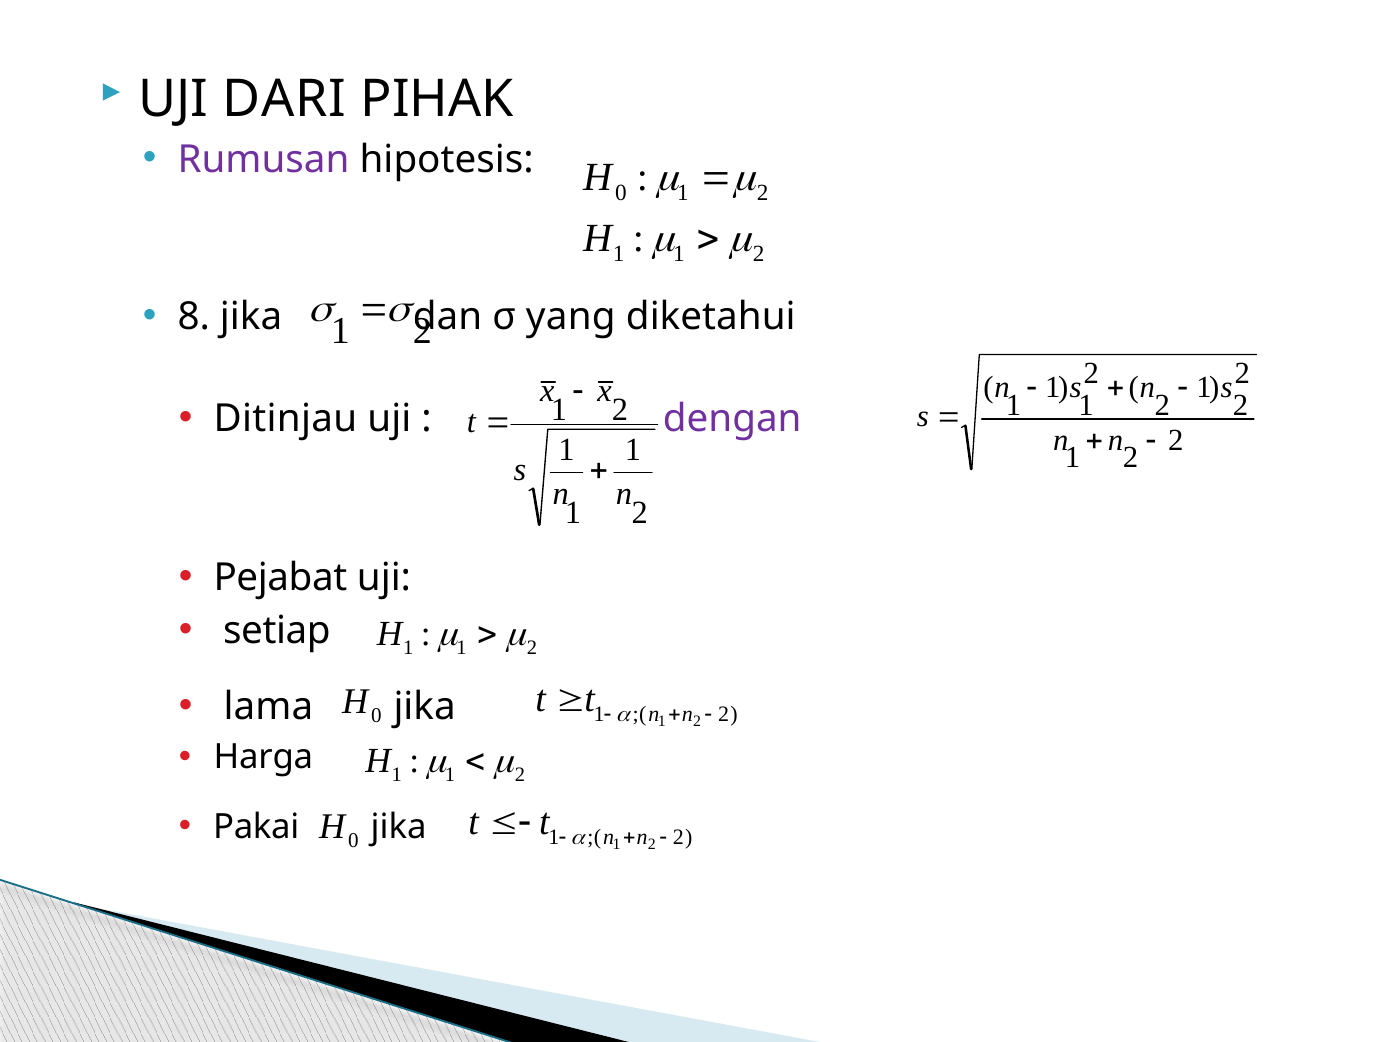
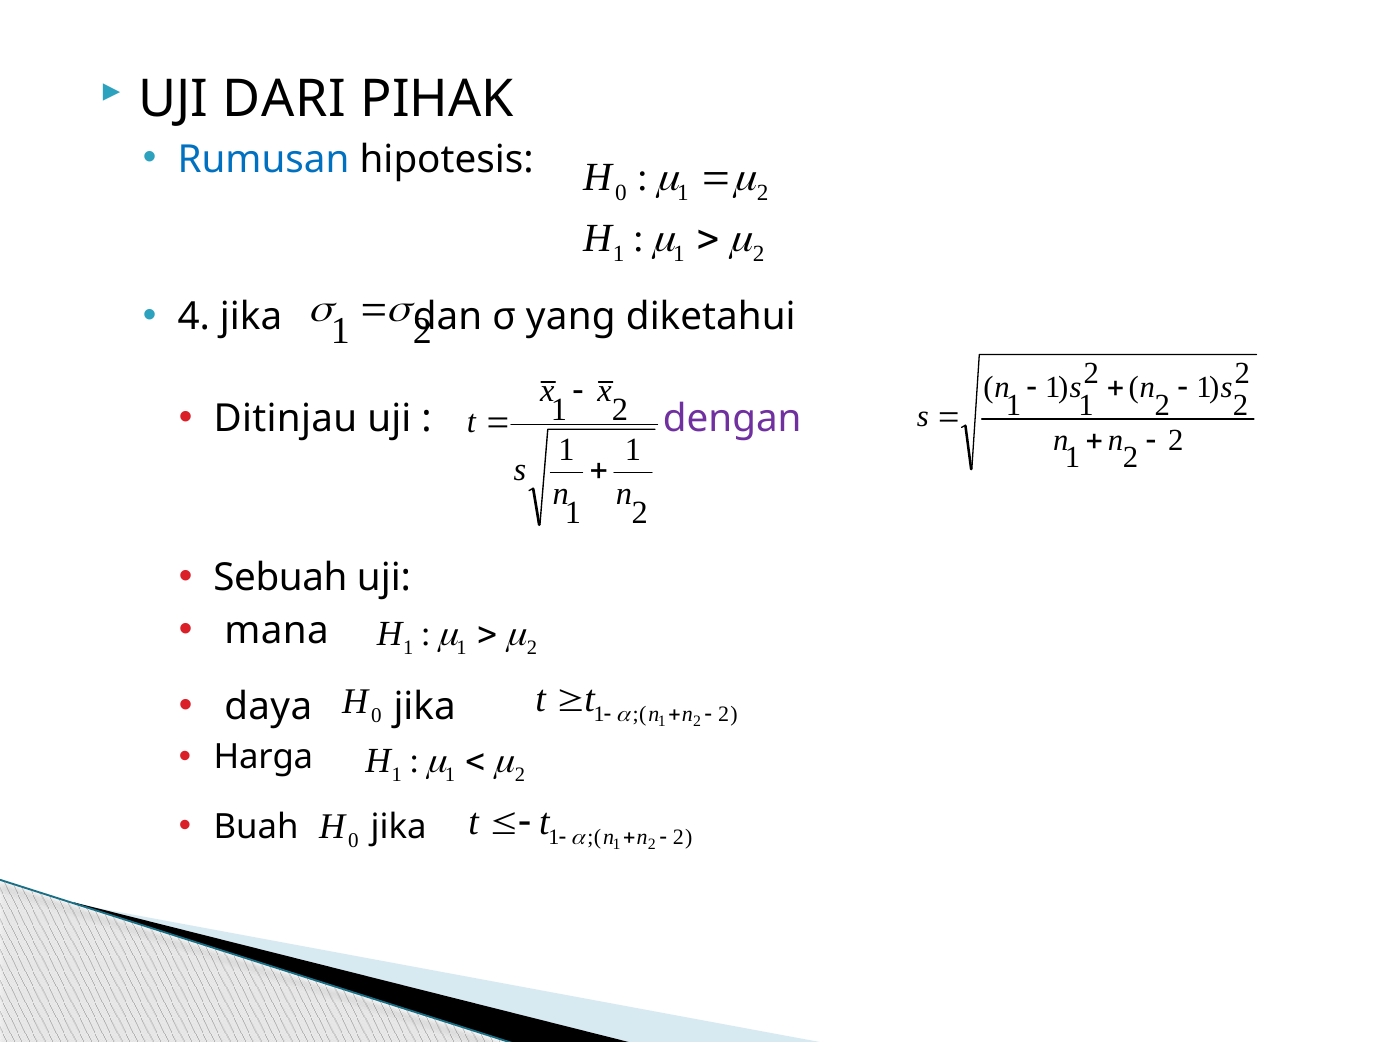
Rumusan colour: purple -> blue (264, 159)
8: 8 -> 4 (194, 317)
Pejabat: Pejabat -> Sebuah (280, 578)
setiap: setiap -> mana (277, 631)
lama: lama -> daya (268, 707)
Pakai: Pakai -> Buah (256, 826)
